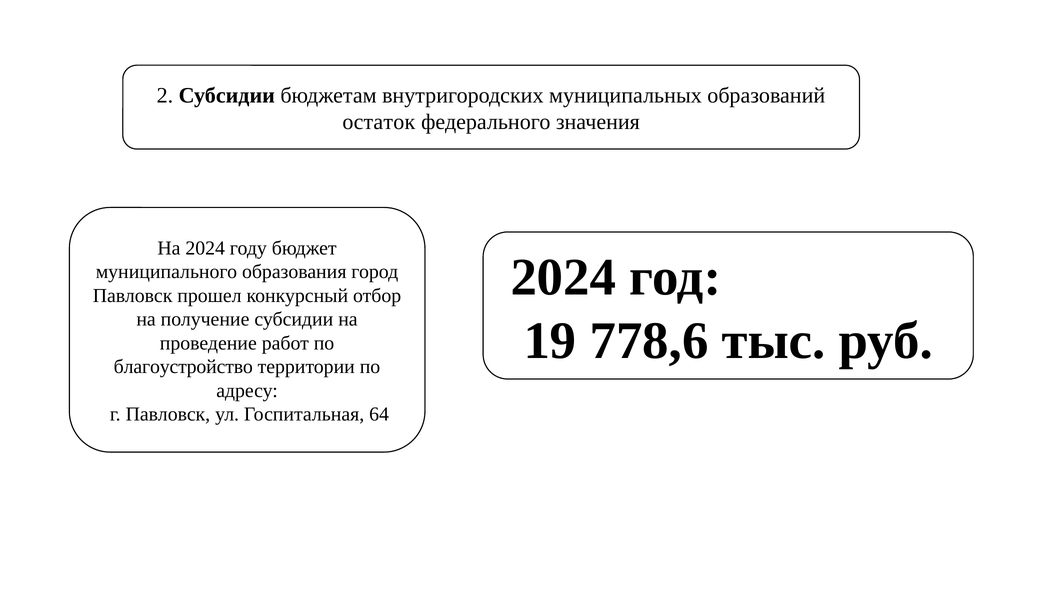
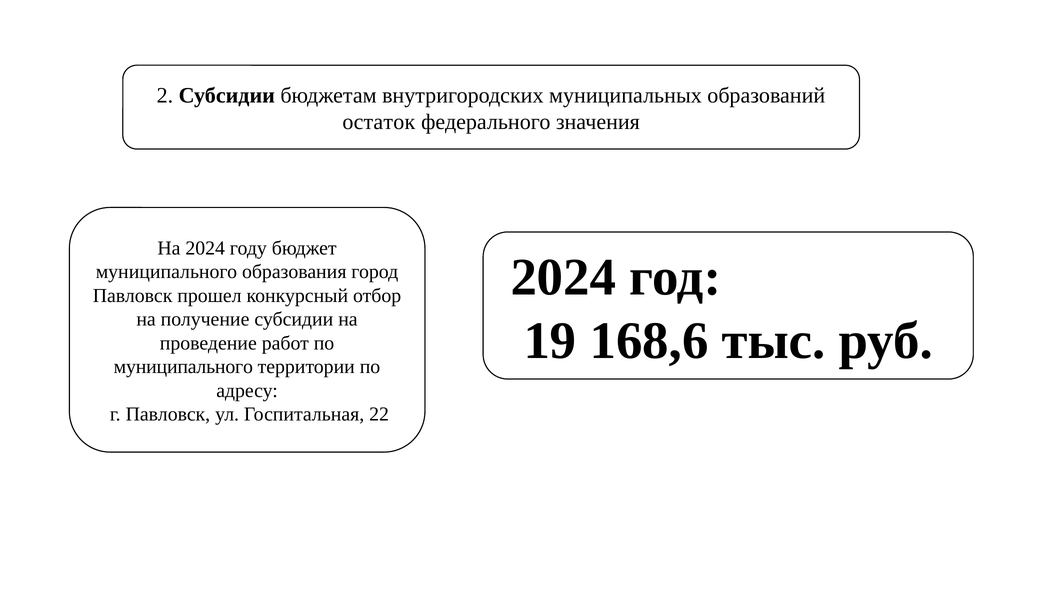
778,6: 778,6 -> 168,6 (649, 341)
благоустройство: благоустройство -> муниципального (183, 367)
64: 64 -> 22 (379, 415)
